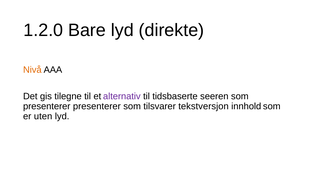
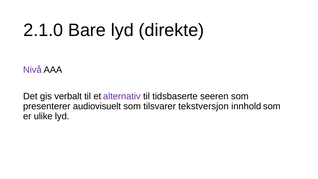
1.2.0: 1.2.0 -> 2.1.0 (43, 30)
Nivå colour: orange -> purple (32, 70)
tilegne: tilegne -> verbalt (68, 96)
presenterer presenterer: presenterer -> audiovisuelt (97, 106)
uten: uten -> ulike (43, 116)
